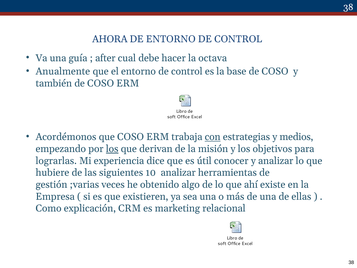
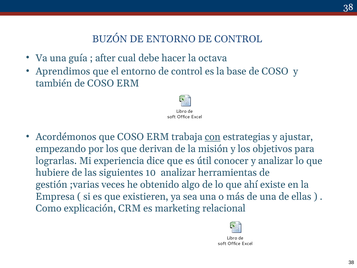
AHORA: AHORA -> BUZÓN (110, 39)
Anualmente: Anualmente -> Aprendimos (63, 71)
medios: medios -> ajustar (296, 137)
los underline: present -> none (112, 149)
